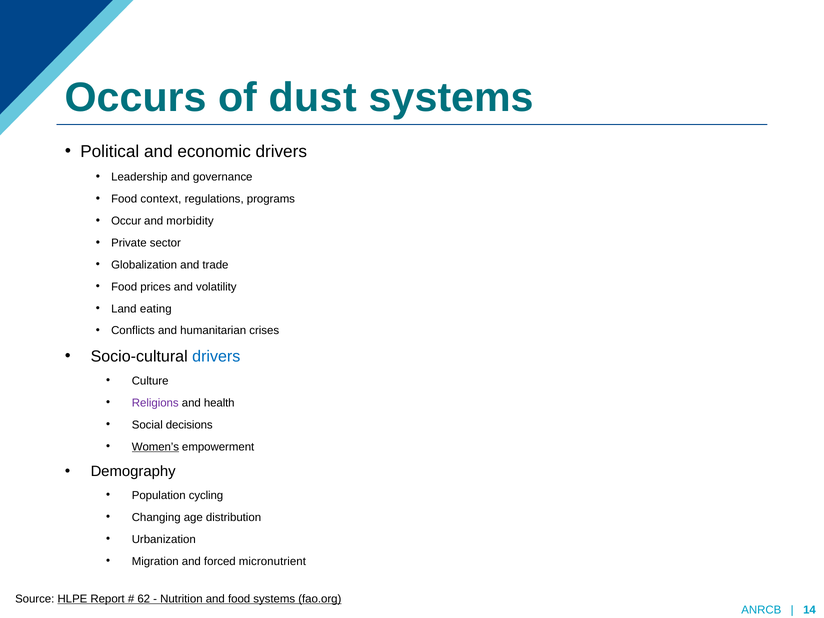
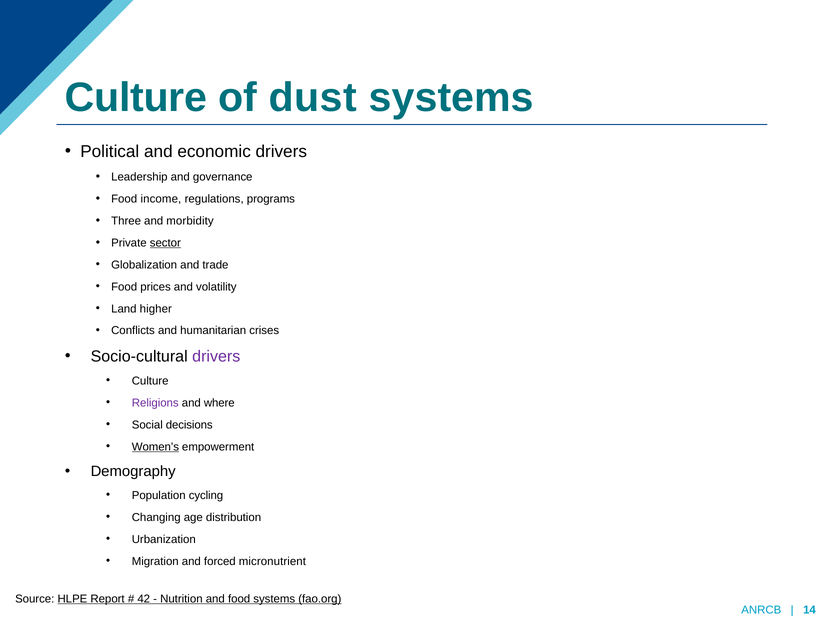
Occurs: Occurs -> Culture (136, 98)
context: context -> income (161, 199)
Occur: Occur -> Three (126, 221)
sector underline: none -> present (165, 243)
eating: eating -> higher (156, 309)
drivers colour: blue -> purple (216, 356)
health: health -> where (219, 403)
62: 62 -> 42 (144, 599)
